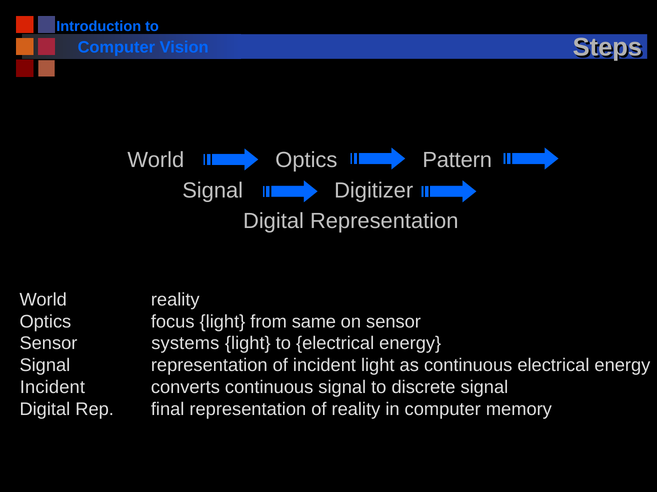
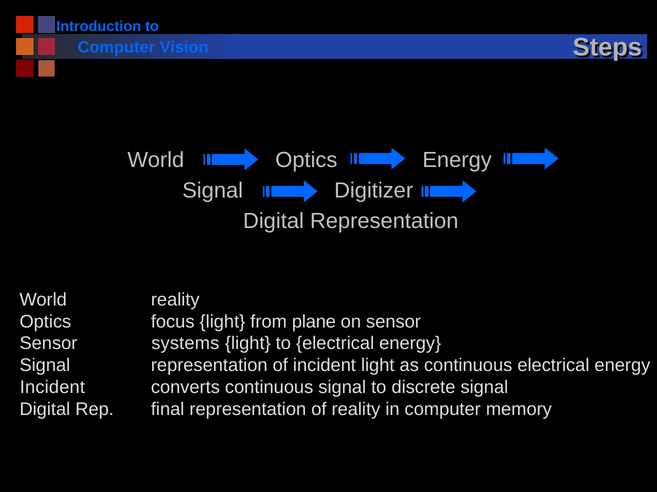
Optics Pattern: Pattern -> Energy (457, 160)
same: same -> plane (314, 322)
